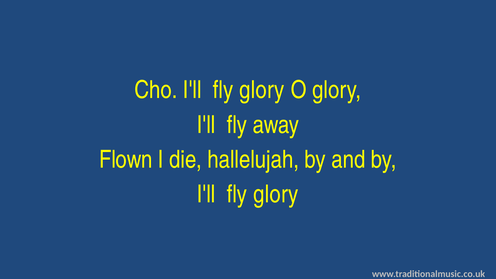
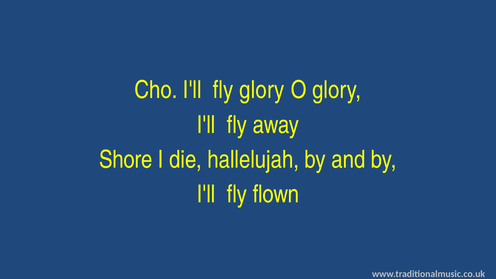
Flown: Flown -> Shore (126, 160)
glory: glory -> flown (276, 194)
